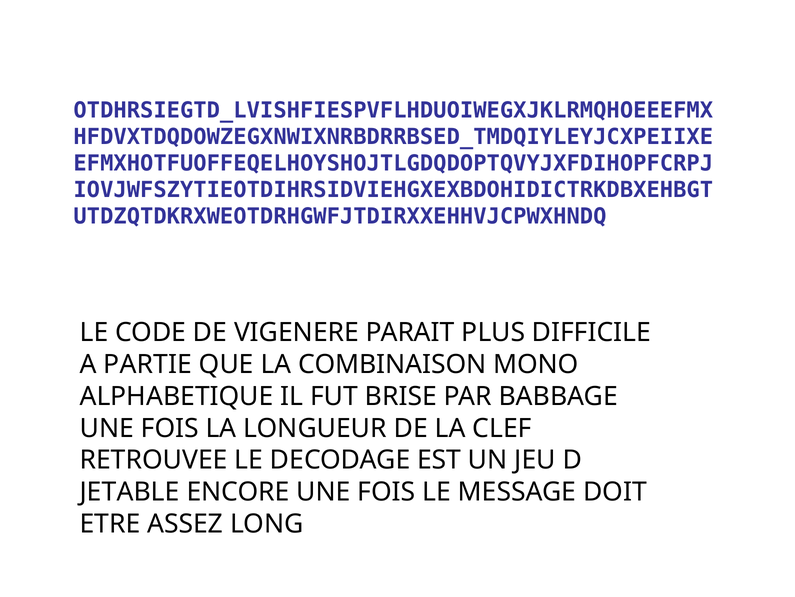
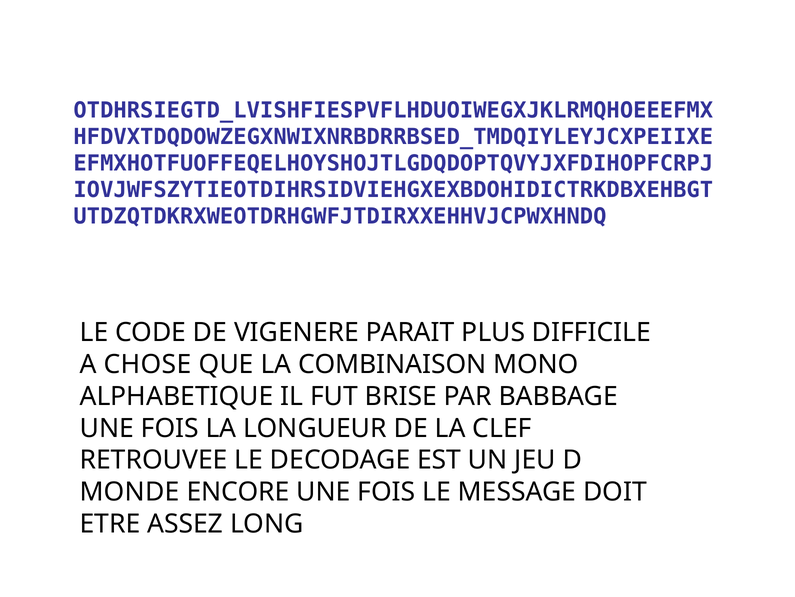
PARTIE: PARTIE -> CHOSE (148, 364)
JETABLE: JETABLE -> MONDE (130, 491)
